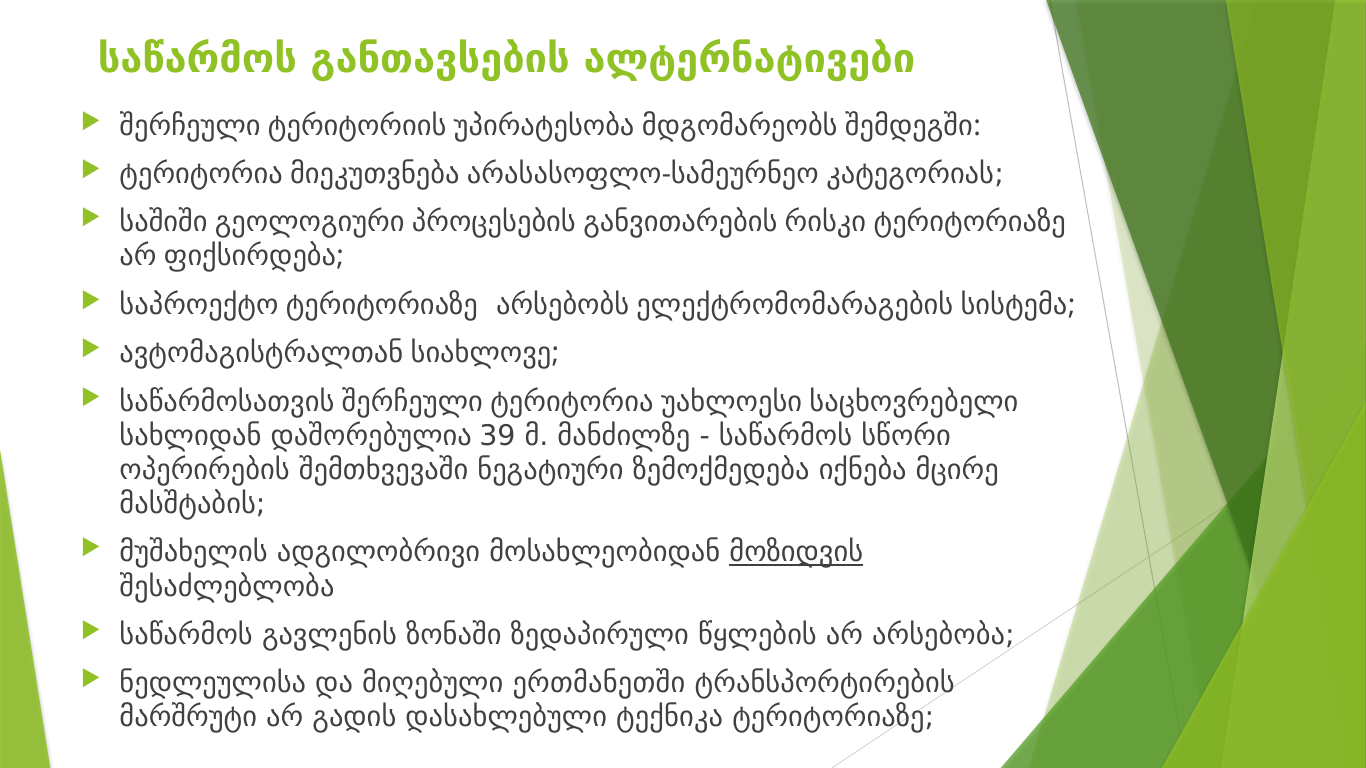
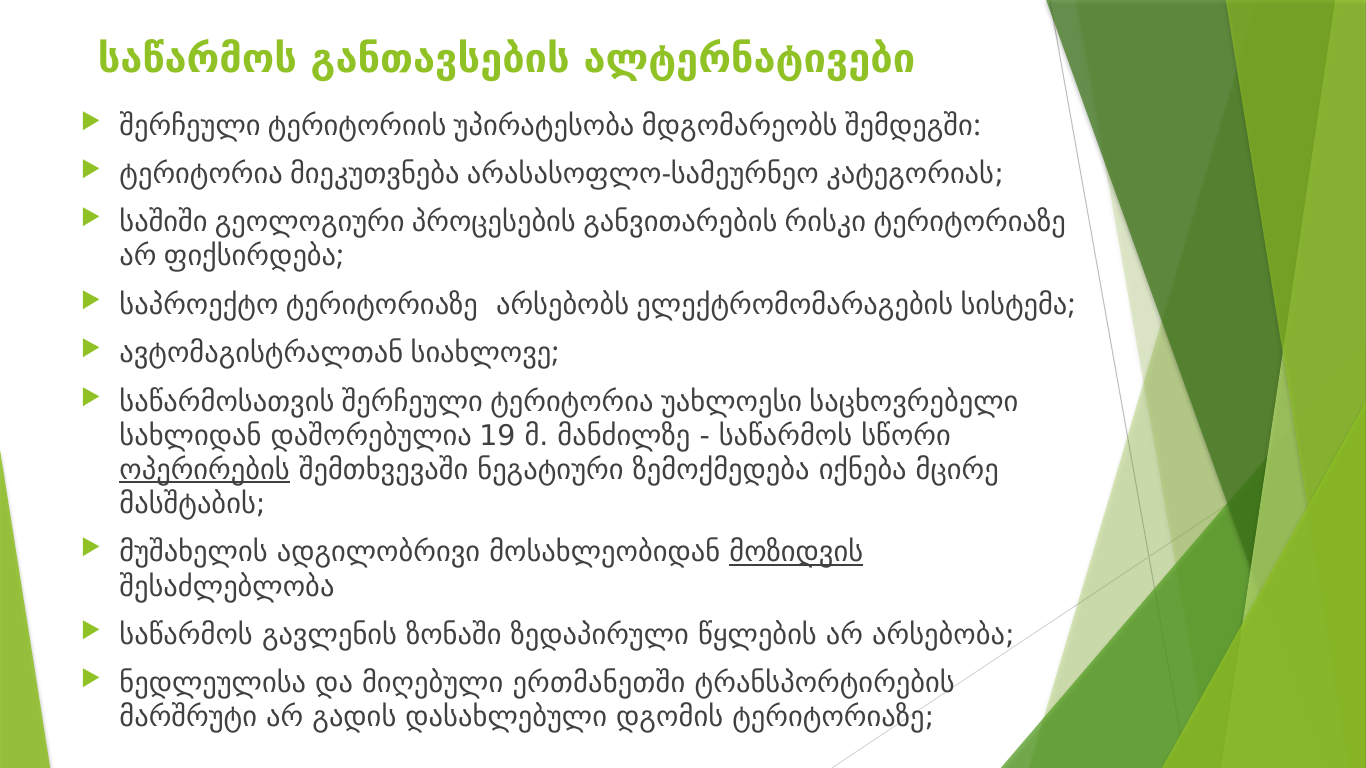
39: 39 -> 19 (497, 436)
ოპერირების underline: none -> present (205, 470)
ტექნიკა: ტექნიკა -> დგომის (670, 718)
